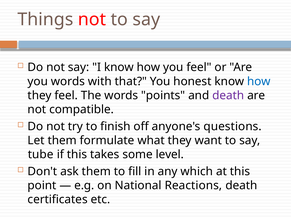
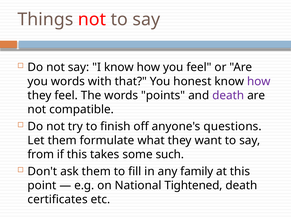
how colour: blue -> purple (259, 81)
tube: tube -> from (41, 155)
level: level -> such (170, 155)
which: which -> family (197, 172)
Reactions: Reactions -> Tightened (193, 186)
